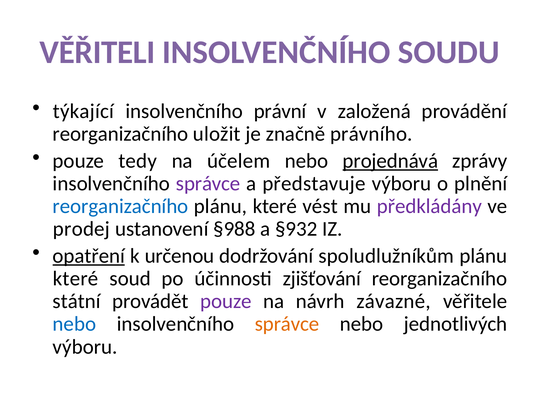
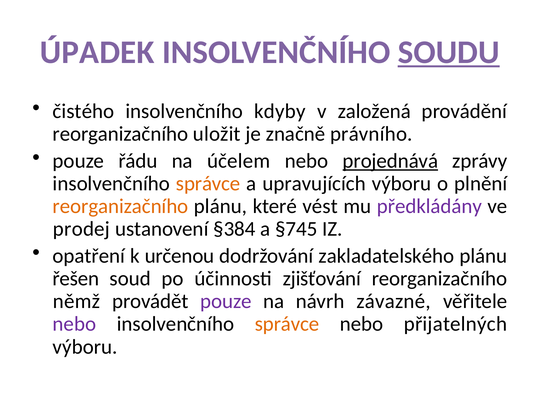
VĚŘITELI: VĚŘITELI -> ÚPADEK (97, 52)
SOUDU underline: none -> present (449, 52)
týkající: týkající -> čistého (83, 111)
právní: právní -> kdyby (280, 111)
tedy: tedy -> řádu (138, 161)
správce colour: purple -> orange (208, 184)
představuje: představuje -> upravujících (314, 184)
reorganizačního colour: blue -> orange (121, 206)
§988: §988 -> §384 (234, 229)
§932: §932 -> §745 (296, 229)
opatření underline: present -> none (89, 256)
spoludlužníkům: spoludlužníkům -> zakladatelského (386, 256)
které: které -> řešen (76, 279)
státní: státní -> němž (76, 301)
nebo colour: blue -> purple (74, 324)
jednotlivých: jednotlivých -> přijatelných (455, 324)
